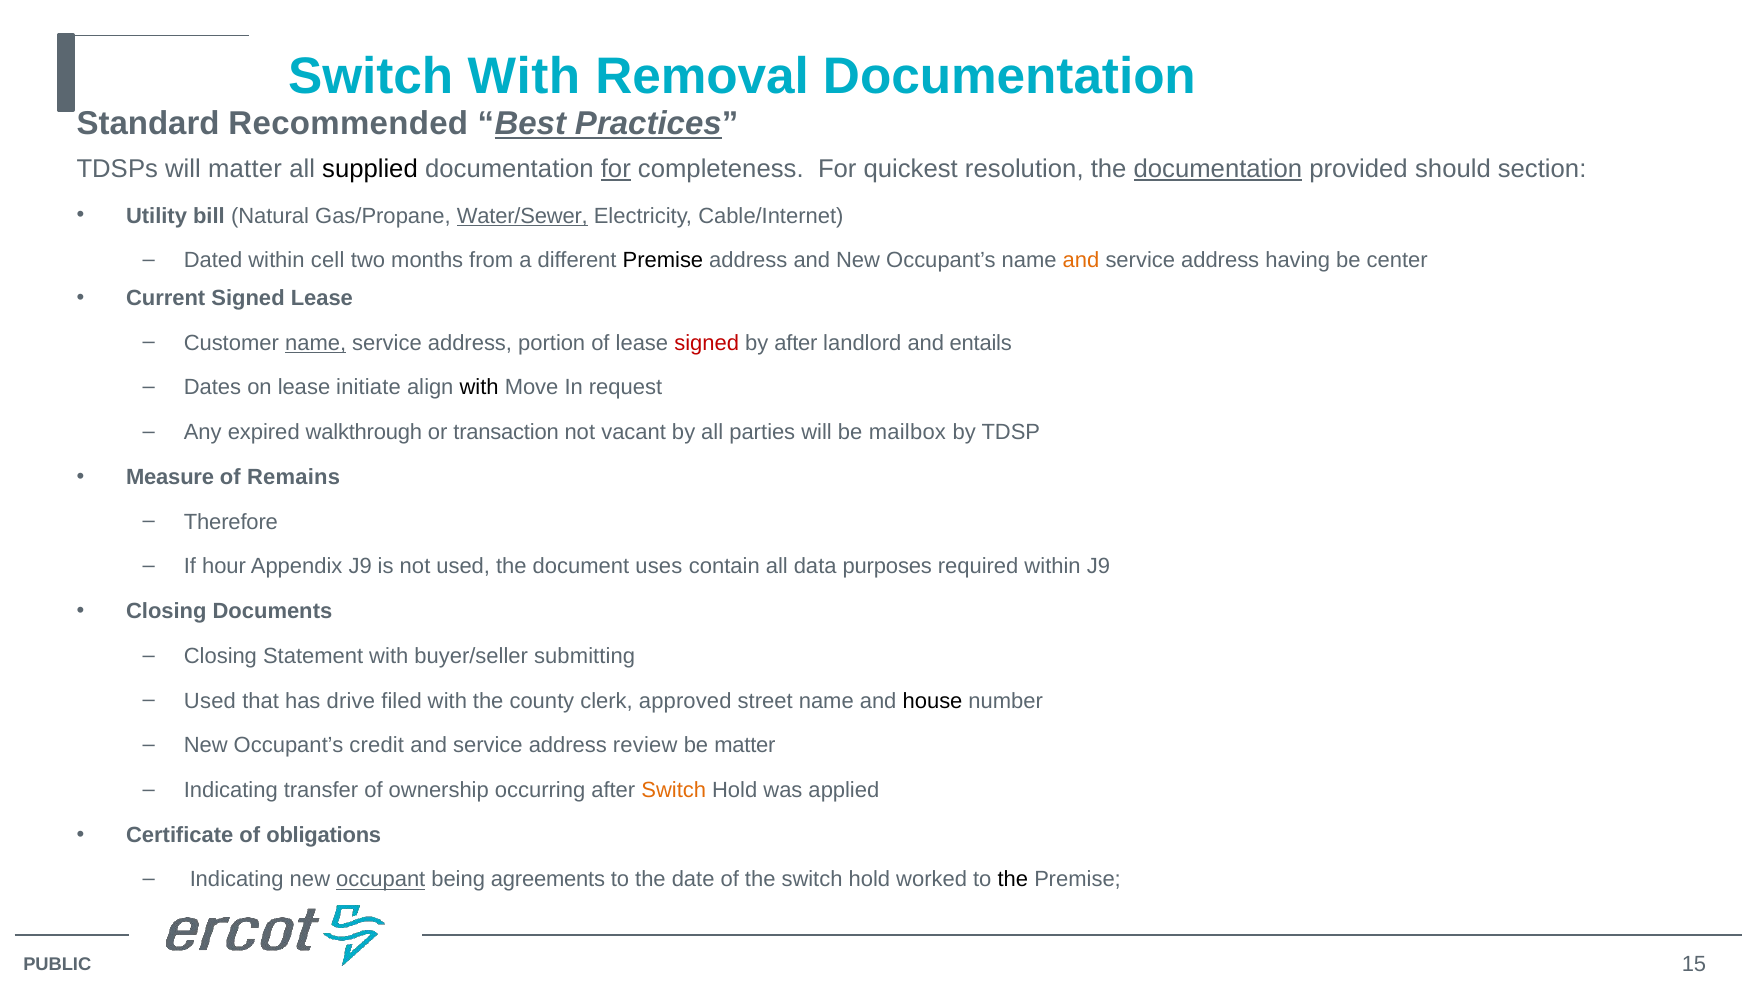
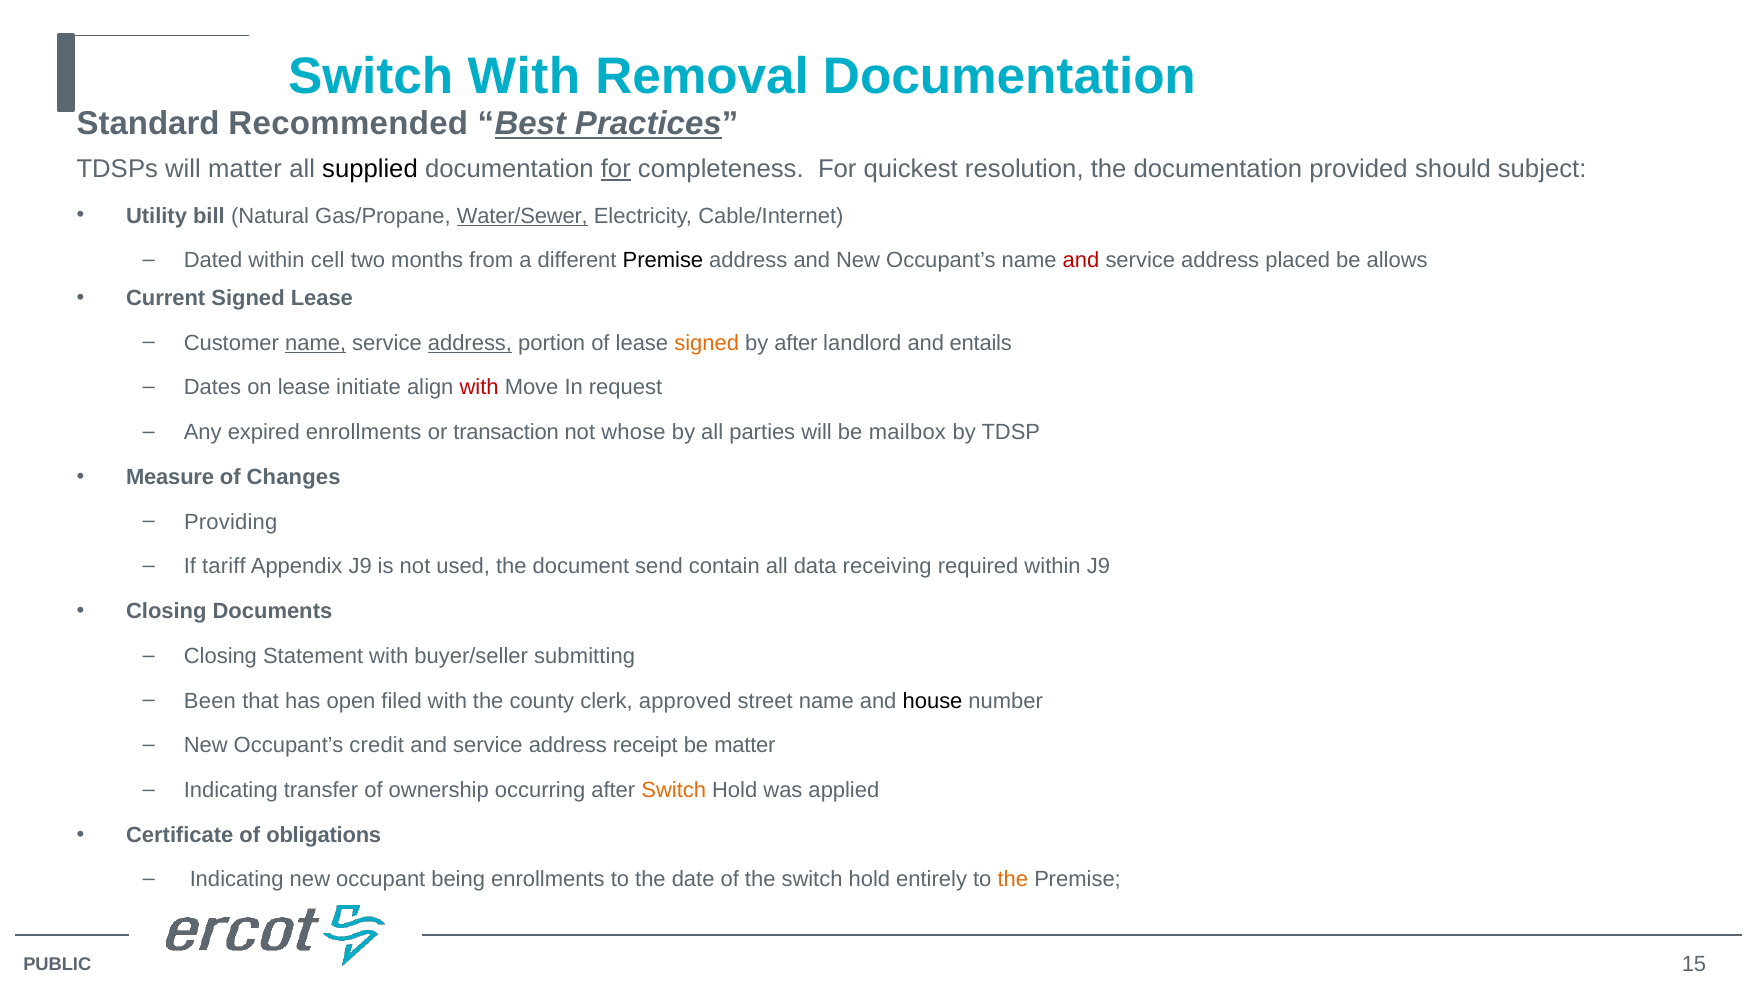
documentation underline: present -> none (1218, 169)
section: section -> subject (1542, 169)
and colour: orange -> red (1081, 261)
having: having -> placed (1298, 261)
center: center -> allows (1397, 261)
address underline: none -> present (470, 343)
signed colour: red -> orange (707, 343)
with colour: black -> red (479, 388)
expired walkthrough: walkthrough -> enrollments (364, 432)
vacant: vacant -> whose (634, 432)
Remains: Remains -> Changes (294, 477)
Therefore: Therefore -> Providing (231, 522)
hour: hour -> tariff (224, 567)
uses: uses -> send (659, 567)
purposes: purposes -> receiving (887, 567)
Used: Used -> Been (210, 701)
drive: drive -> open (351, 701)
review: review -> receipt (645, 746)
occupant underline: present -> none (381, 880)
being agreements: agreements -> enrollments (548, 880)
worked: worked -> entirely (932, 880)
the colour: black -> orange (1013, 880)
